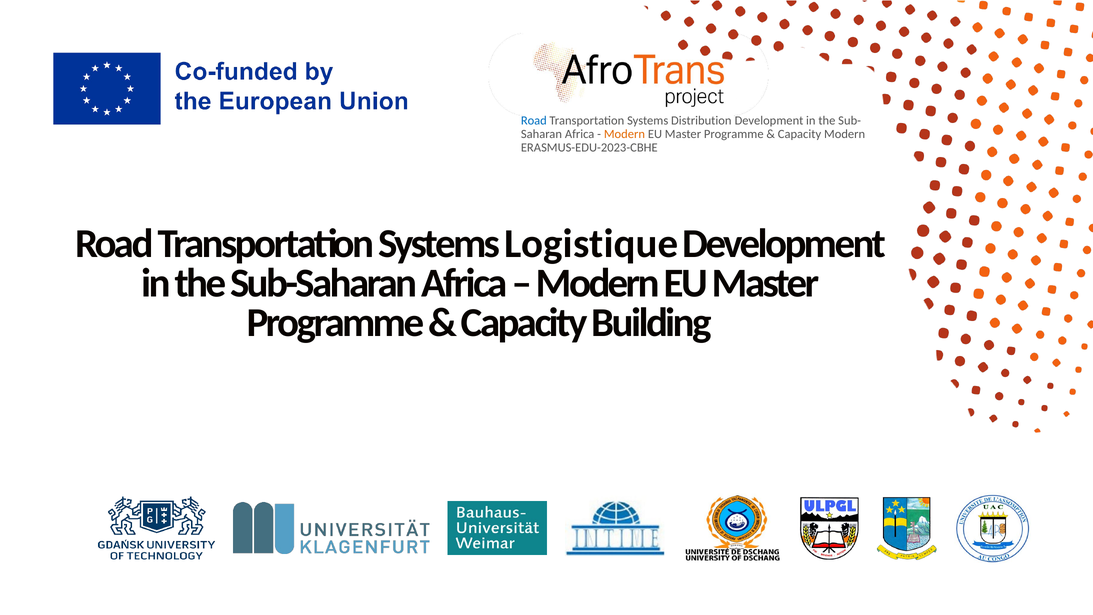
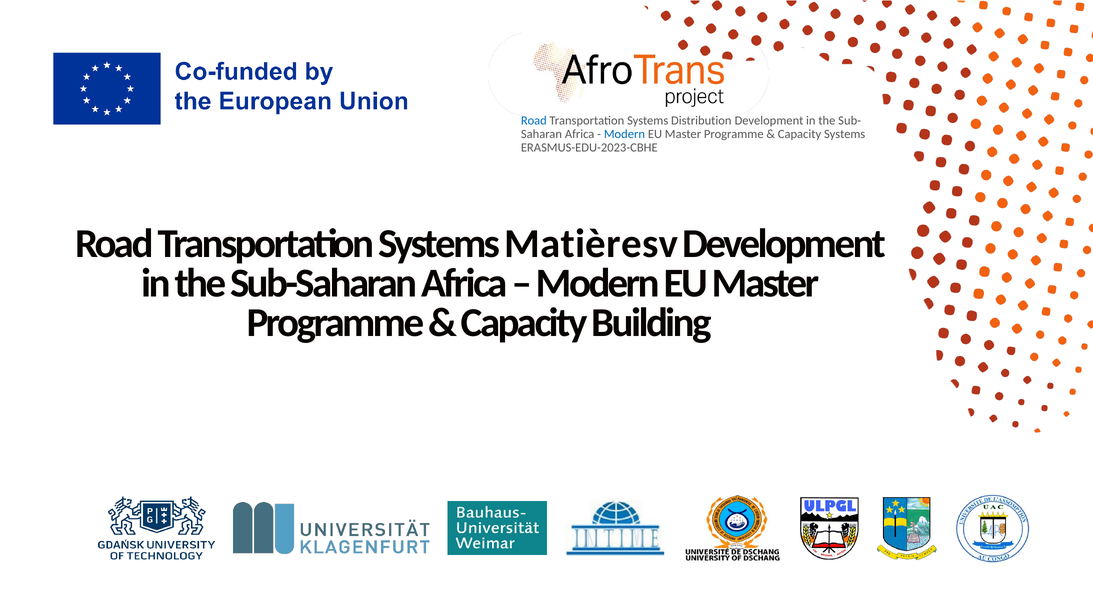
Modern colour: orange -> blue (624, 134)
Capacity Modern: Modern -> Systems (845, 134)
Logistique: Logistique -> Matièresv (591, 244)
